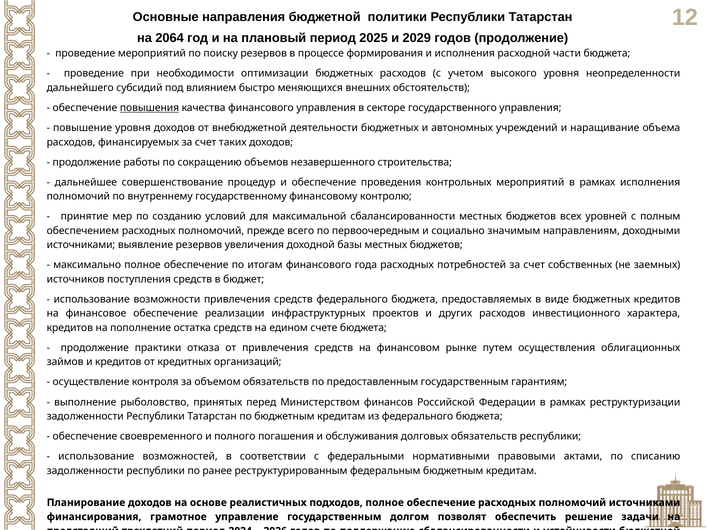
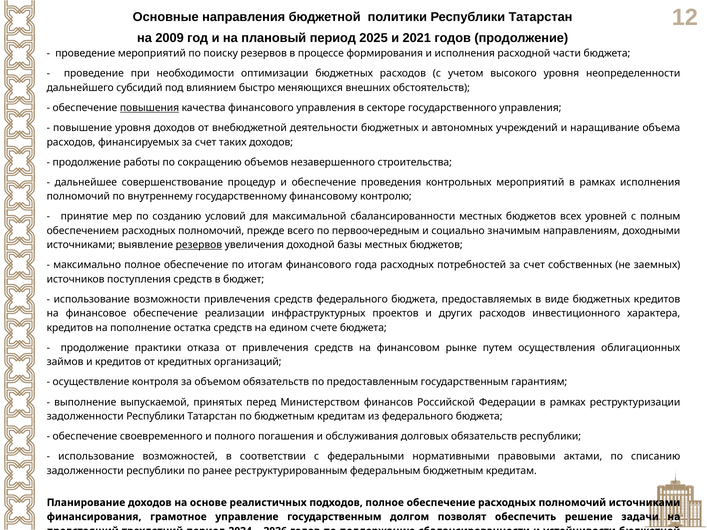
2064: 2064 -> 2009 (170, 38)
2029: 2029 -> 2021 (417, 38)
резервов underline: none -> present (199, 245)
рыболовство: рыболовство -> выпускаемой (155, 402)
